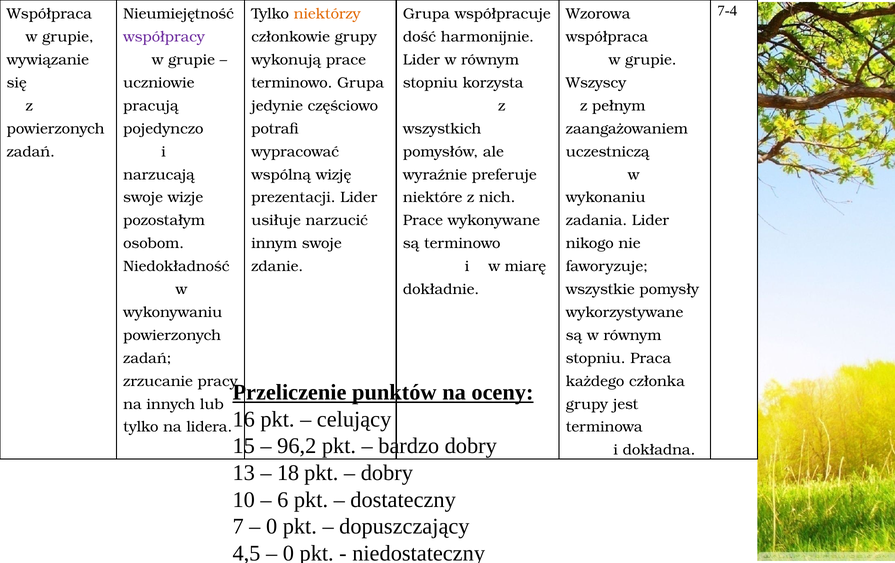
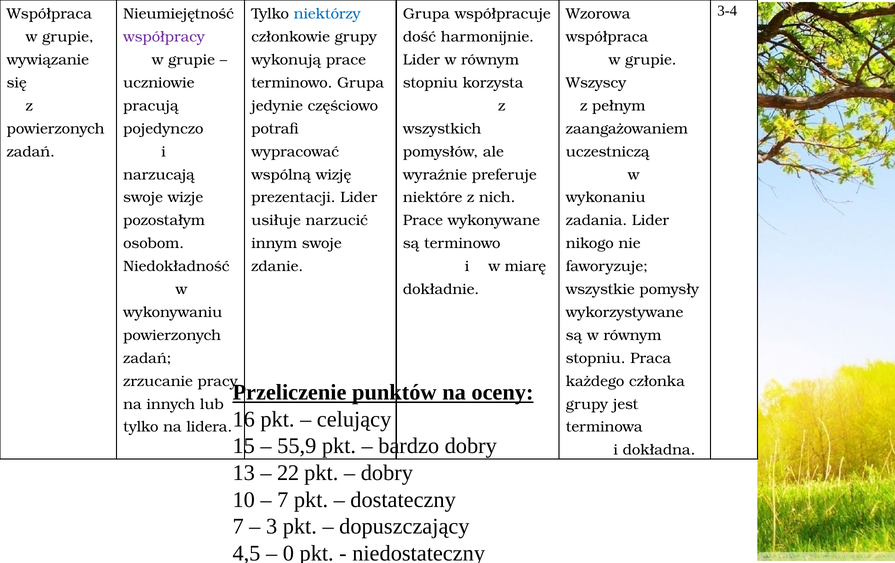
7-4: 7-4 -> 3-4 (727, 11)
niektórzy colour: orange -> blue (327, 14)
96,2: 96,2 -> 55,9 (297, 447)
18: 18 -> 22 (288, 473)
6: 6 -> 7 (283, 500)
0: 0 -> 3 (272, 527)
